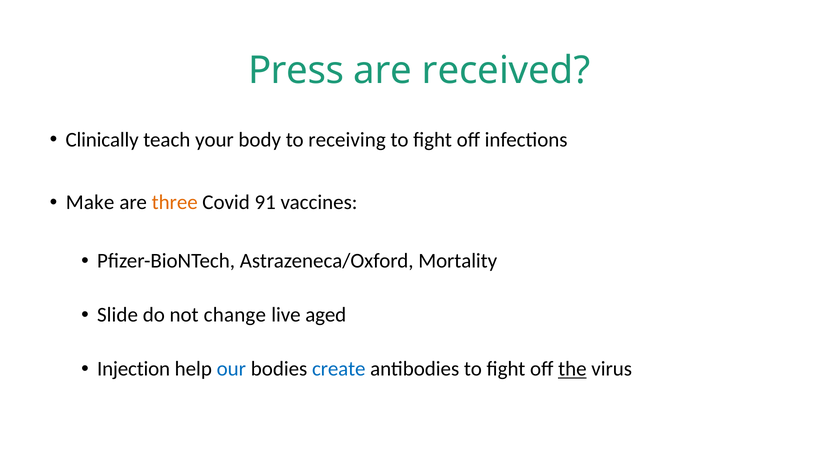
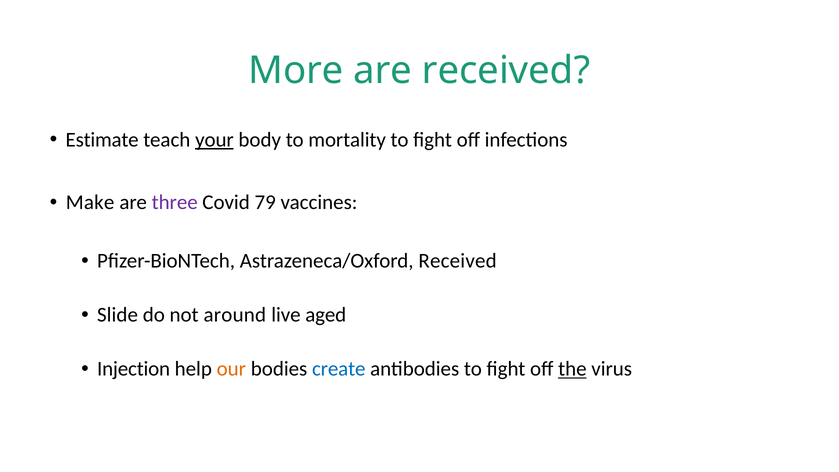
Press: Press -> More (296, 70)
Clinically: Clinically -> Estimate (102, 140)
your underline: none -> present (214, 140)
receiving: receiving -> mortality (347, 140)
three colour: orange -> purple (175, 203)
91: 91 -> 79 (265, 203)
Astrazeneca/Oxford Mortality: Mortality -> Received (458, 261)
change: change -> around (235, 315)
our colour: blue -> orange (231, 369)
